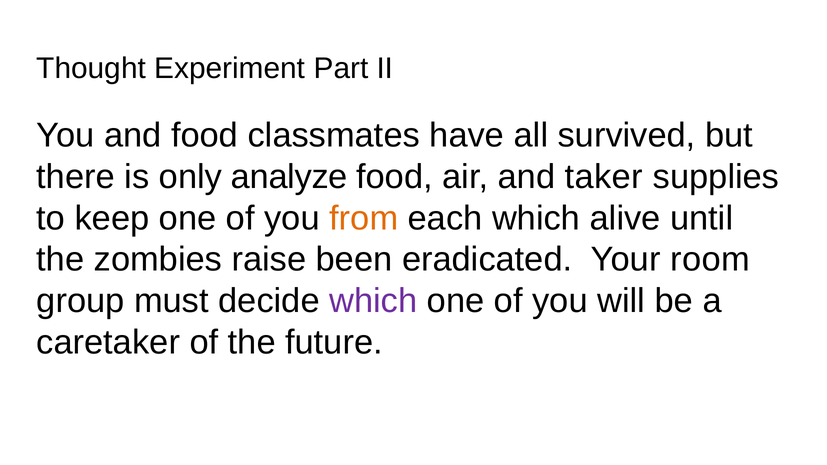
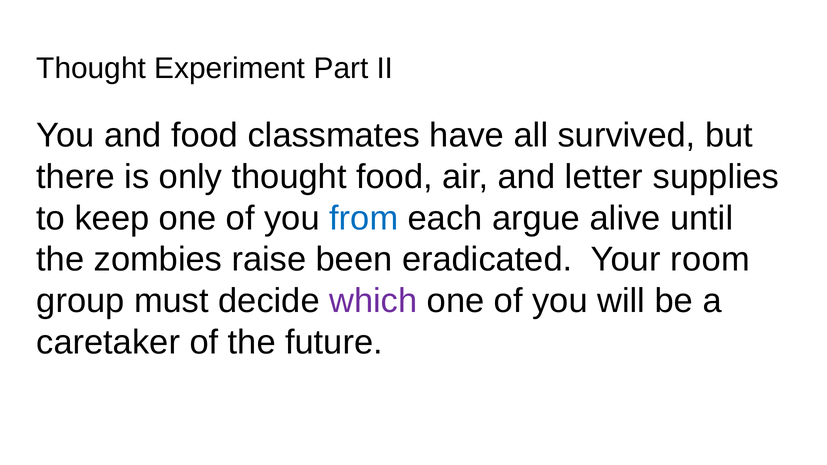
only analyze: analyze -> thought (289, 177)
taker: taker -> letter (604, 177)
from colour: orange -> blue (364, 218)
each which: which -> argue (536, 218)
